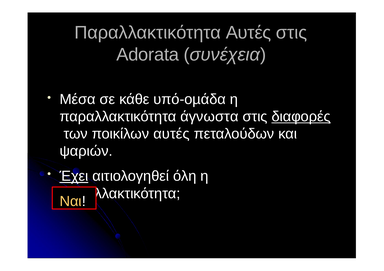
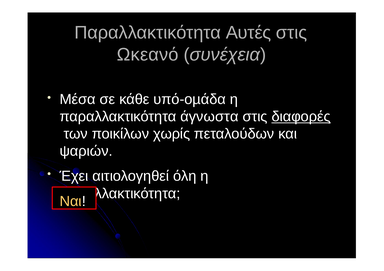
Adorata: Adorata -> Ωκεανό (147, 55)
ποικίλων αυτές: αυτές -> χωρίς (172, 134)
Έχει underline: present -> none (74, 177)
